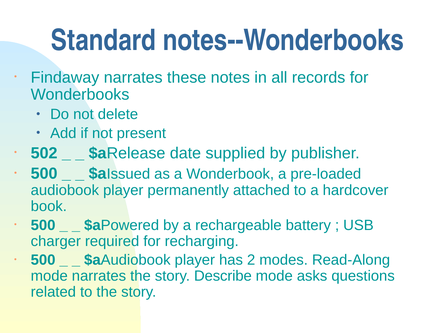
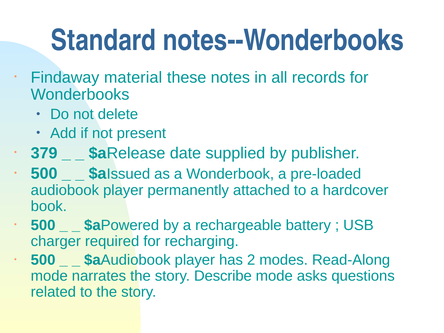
Findaway narrates: narrates -> material (133, 77)
502: 502 -> 379 (44, 153)
